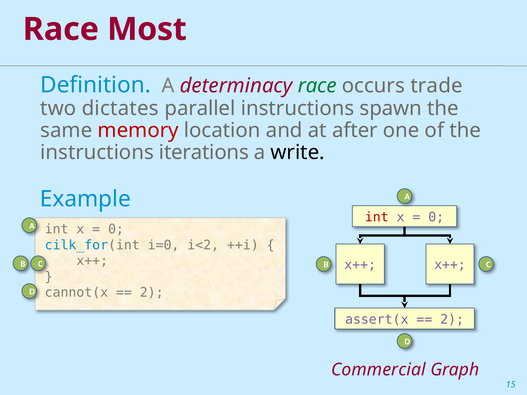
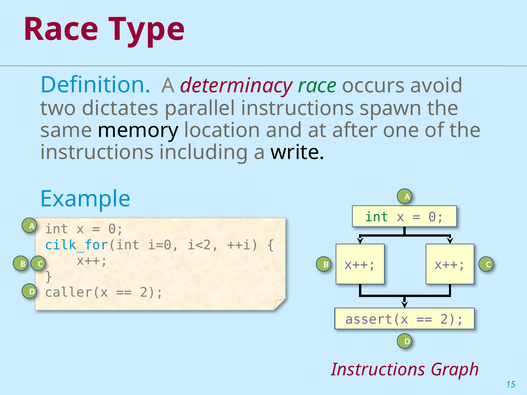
Most: Most -> Type (147, 29)
trade: trade -> avoid (437, 86)
memory colour: red -> black (138, 130)
iterations: iterations -> including (204, 153)
int colour: red -> green (377, 217)
cannot(x: cannot(x -> caller(x (76, 293)
Commercial: Commercial -> Instructions (378, 370)
